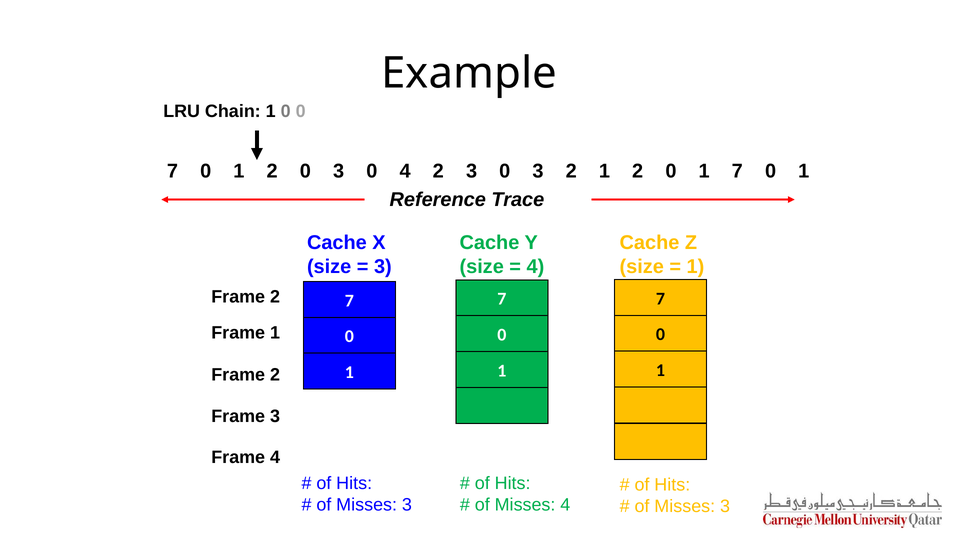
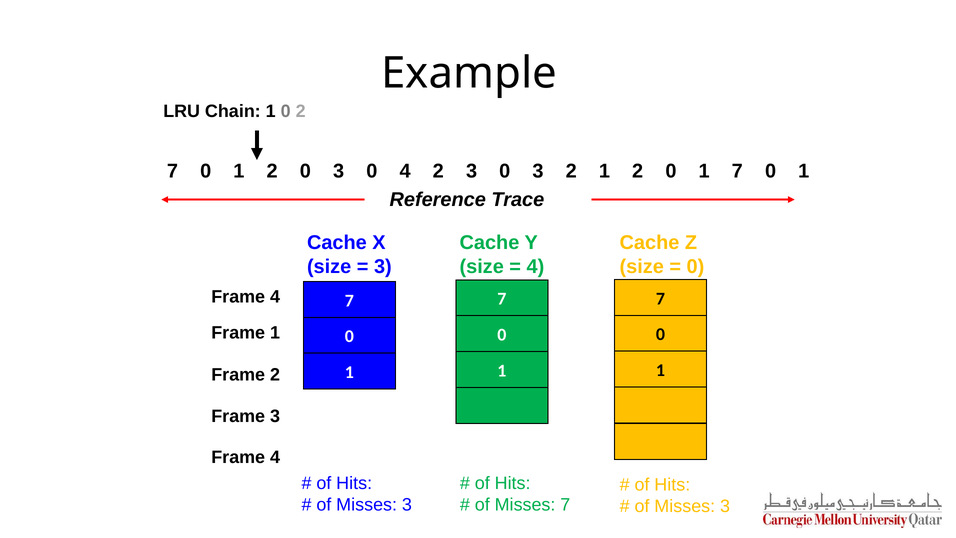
0 0: 0 -> 2 (301, 111)
1: 1 -> 0 (695, 267)
2: 2 -> 4 (275, 297)
Misses 4: 4 -> 7 (565, 505)
